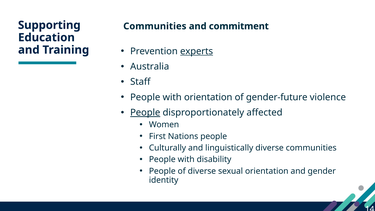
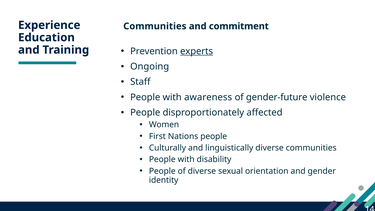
Supporting: Supporting -> Experience (49, 25)
Australia: Australia -> Ongoing (150, 67)
with orientation: orientation -> awareness (208, 97)
People underline: present -> none (145, 113)
